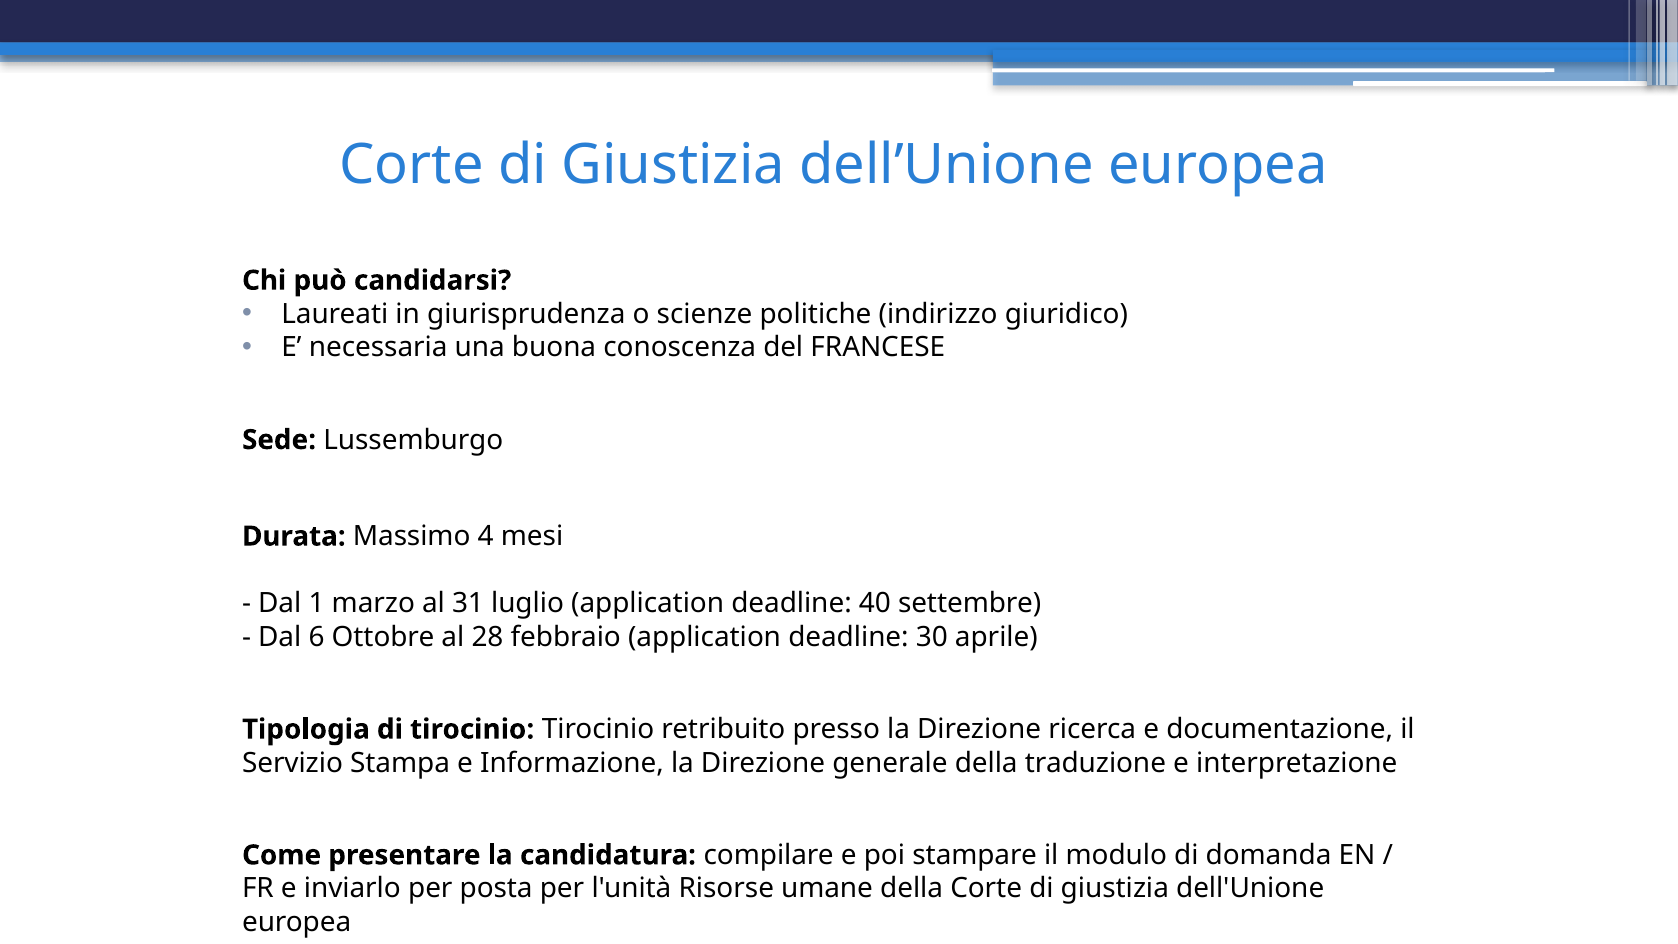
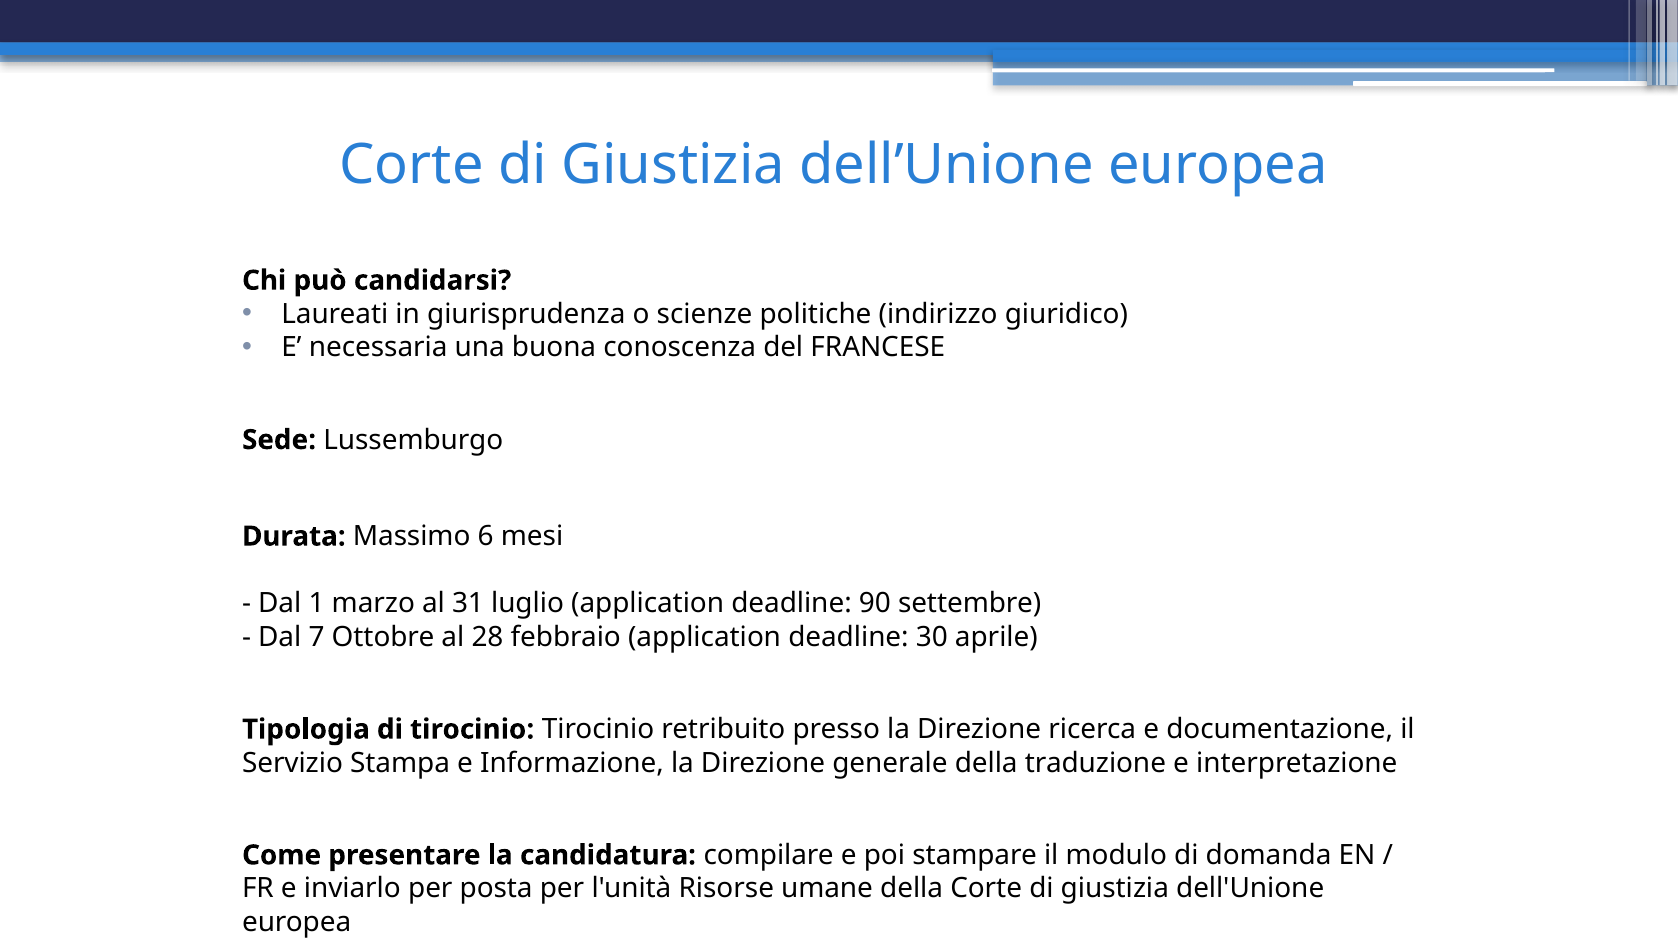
4: 4 -> 6 (486, 536)
40: 40 -> 90 (875, 603)
6: 6 -> 7 (317, 637)
